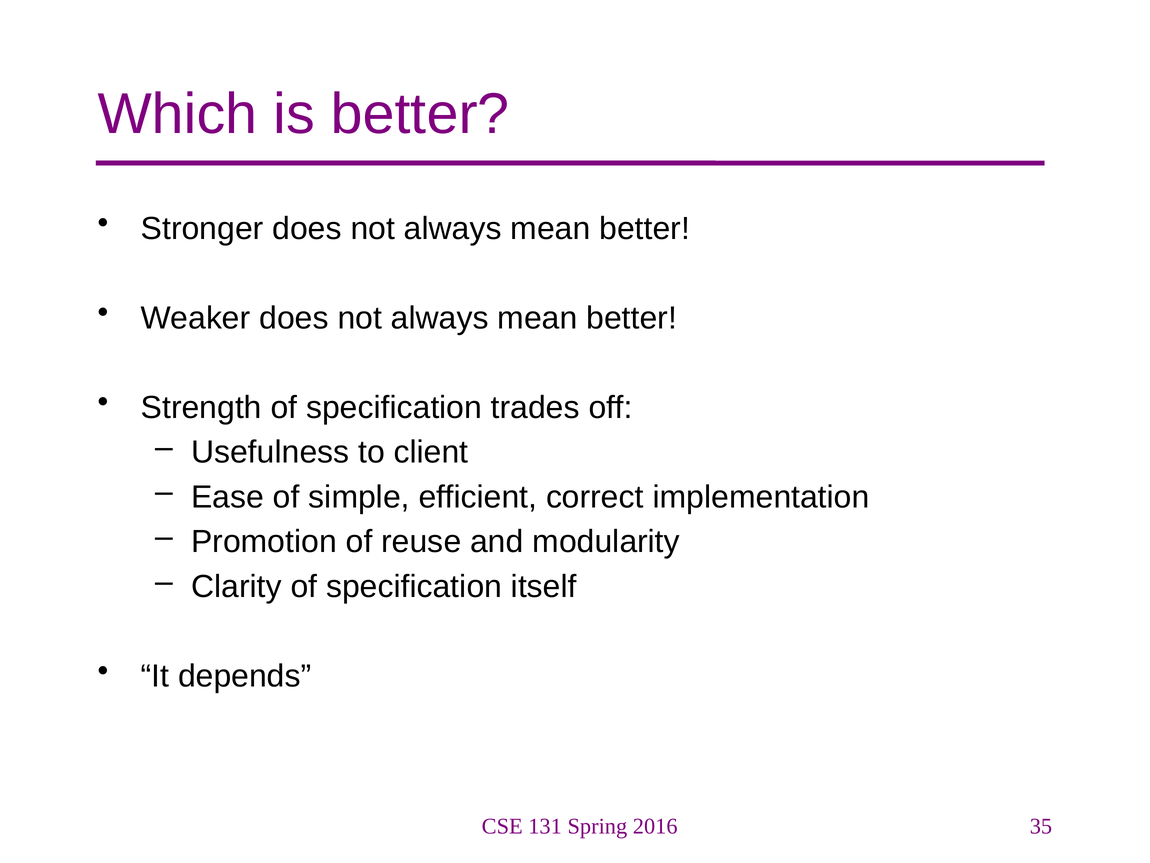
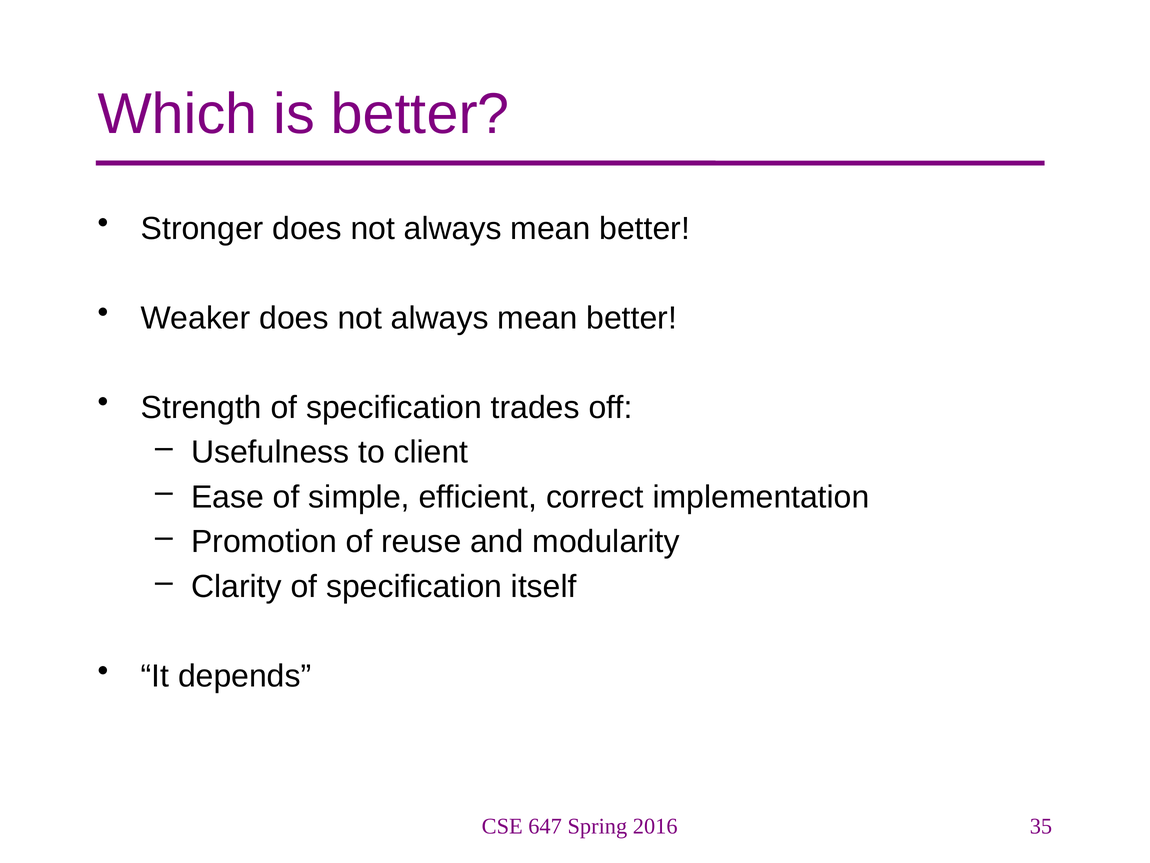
131: 131 -> 647 (545, 826)
